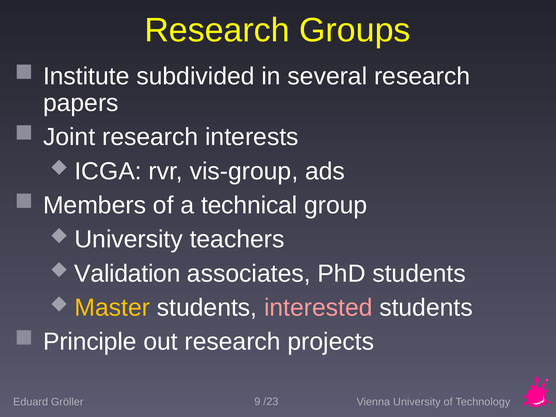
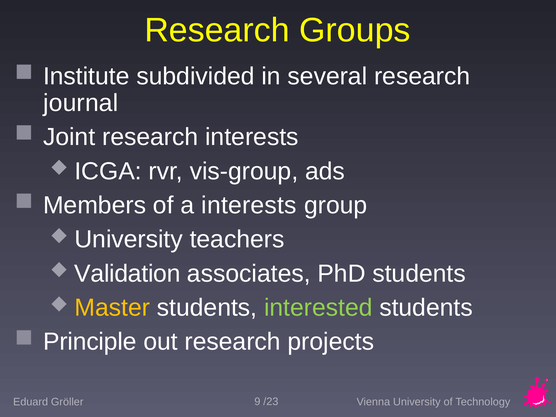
papers: papers -> journal (81, 103)
a technical: technical -> interests (249, 205)
interested colour: pink -> light green (318, 308)
